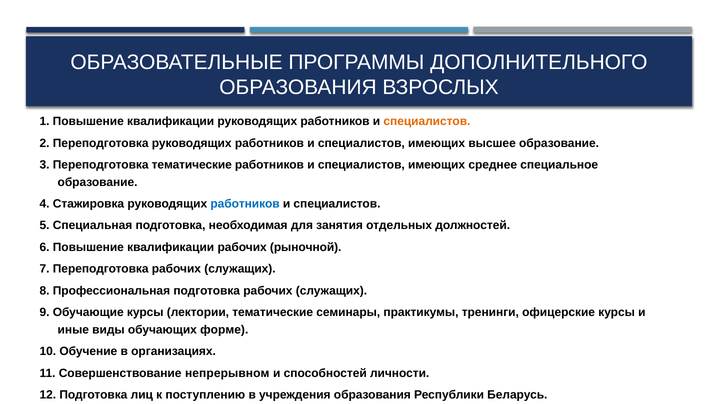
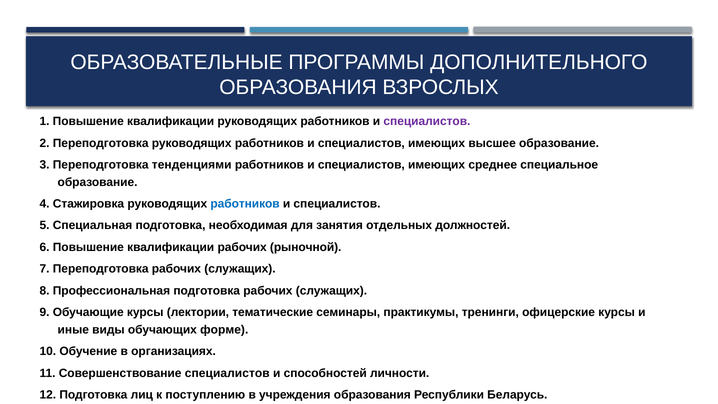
специалистов colour: orange -> purple (427, 121)
Переподготовка тематические: тематические -> тенденциями (192, 165)
Совершенствование непрерывном: непрерывном -> специалистов (227, 373)
